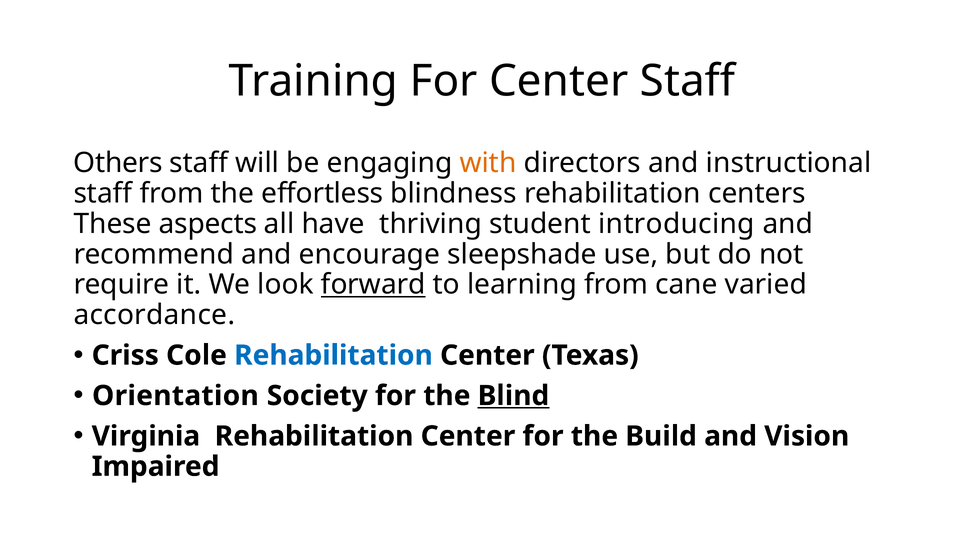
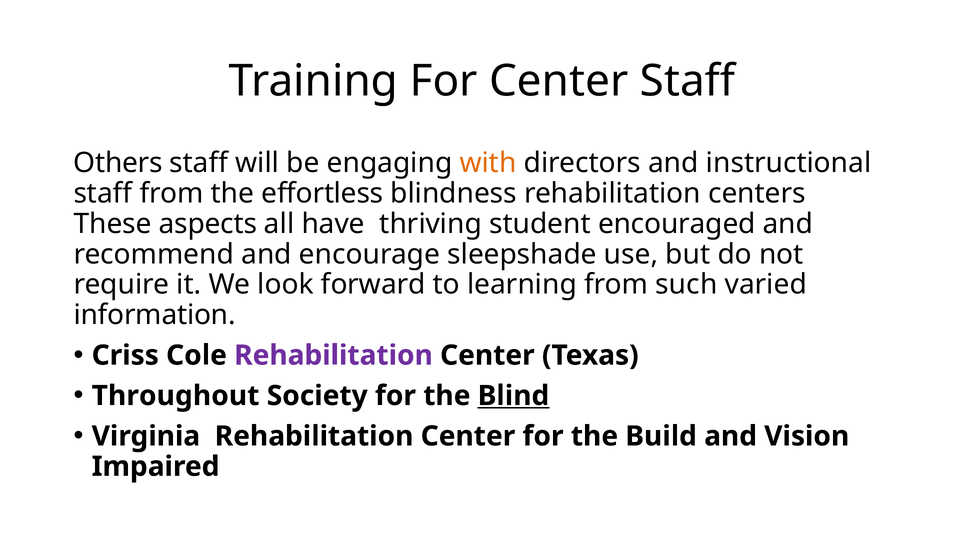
introducing: introducing -> encouraged (677, 224)
forward underline: present -> none (373, 284)
cane: cane -> such (686, 284)
accordance: accordance -> information (155, 315)
Rehabilitation colour: blue -> purple (334, 355)
Orientation: Orientation -> Throughout (176, 396)
